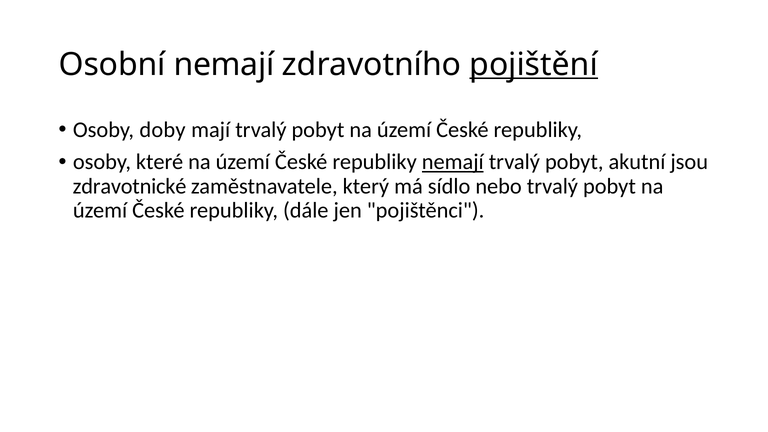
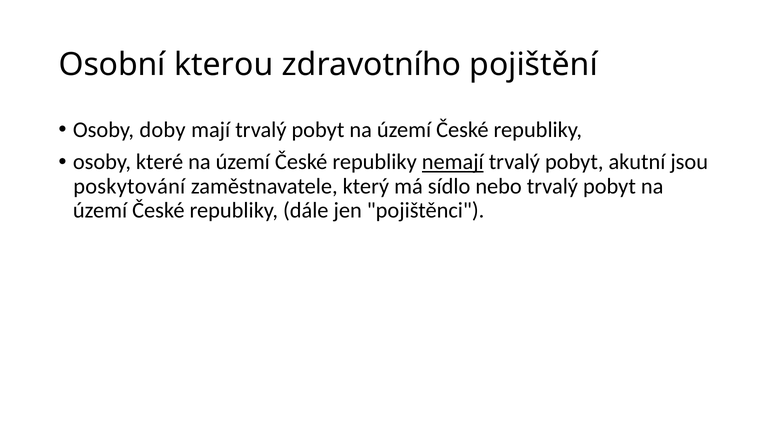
Osobní nemají: nemají -> kterou (224, 65)
pojištění underline: present -> none (534, 65)
zdravotnické: zdravotnické -> poskytování (129, 186)
